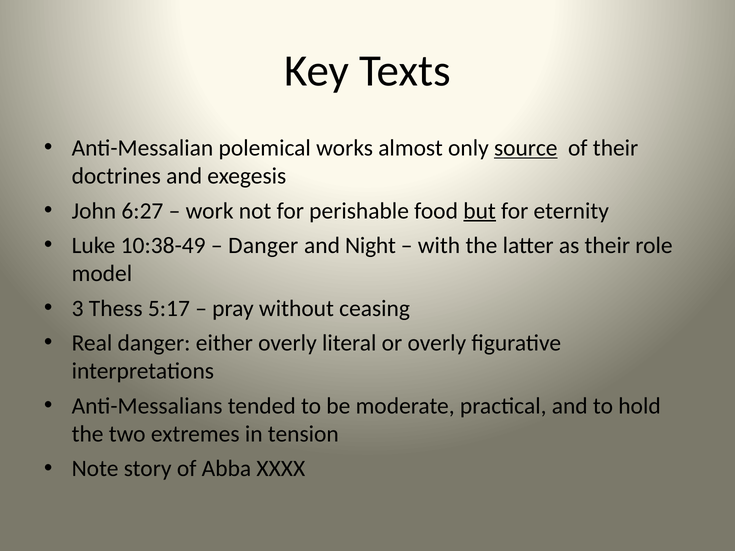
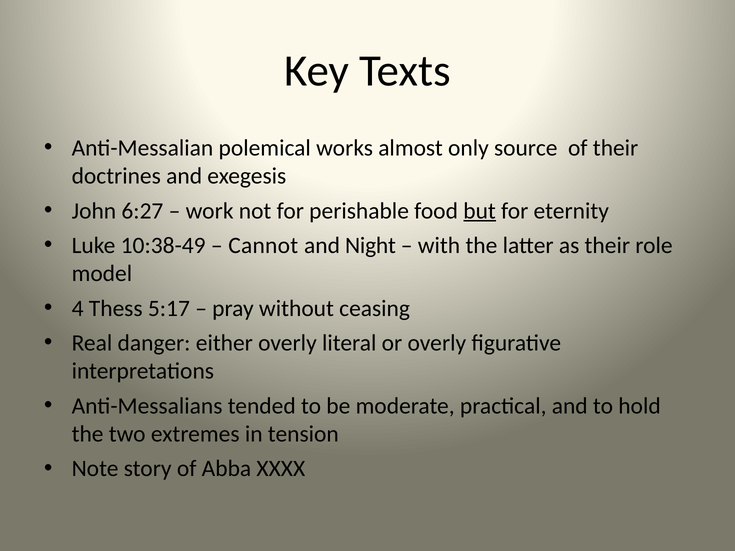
source underline: present -> none (526, 148)
Danger: Danger -> Cannot (263, 246)
3: 3 -> 4 (78, 308)
